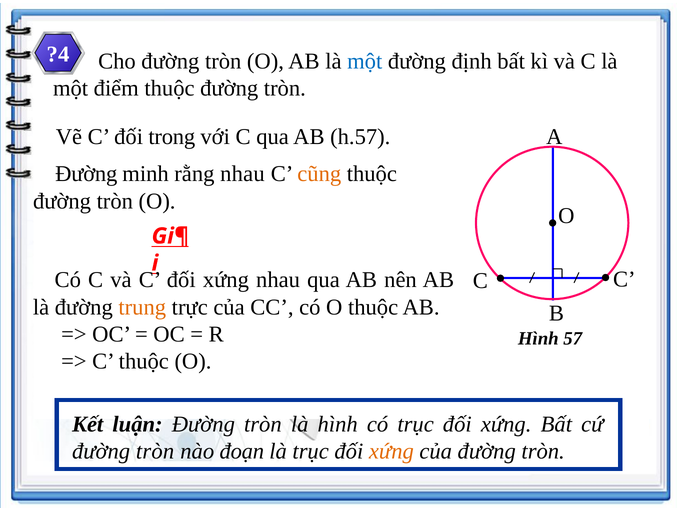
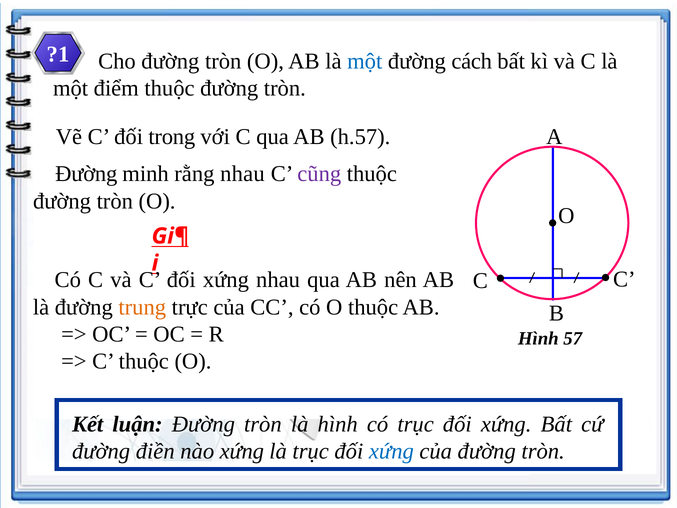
?4: ?4 -> ?1 (58, 54)
định: định -> cách (472, 61)
cũng colour: orange -> purple (319, 174)
tròn: tròn -> điền (155, 451)
nào đoạn: đoạn -> xứng (242, 451)
xứng colour: orange -> blue (391, 451)
